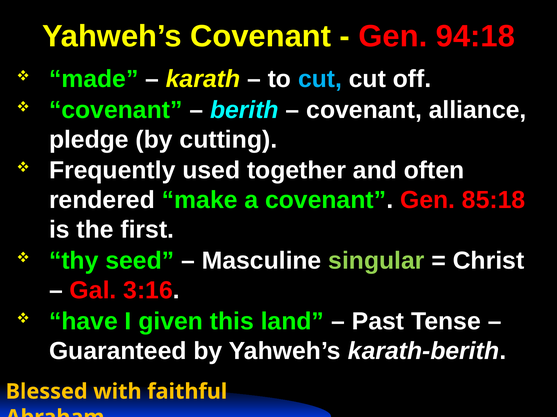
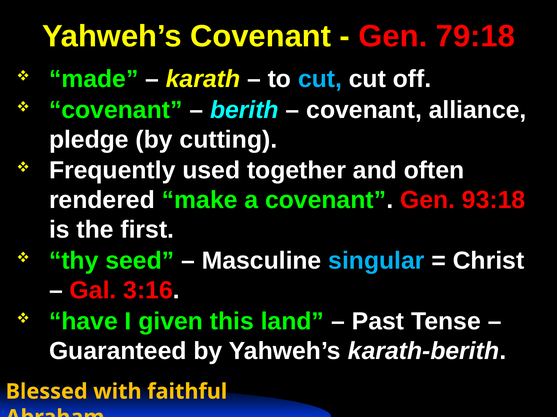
94:18: 94:18 -> 79:18 (475, 36)
85:18: 85:18 -> 93:18 (494, 200)
singular colour: light green -> light blue (376, 261)
